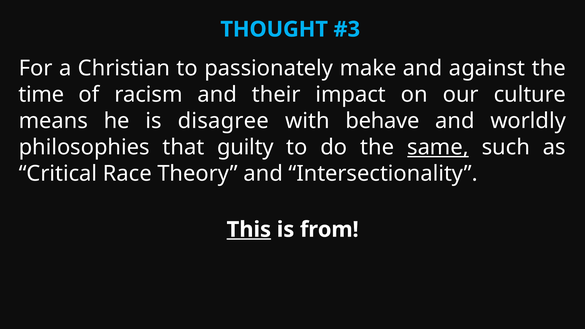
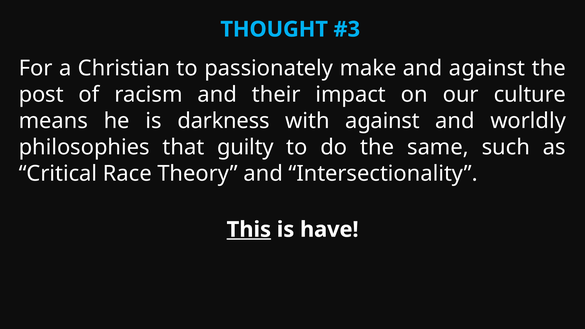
time: time -> post (41, 95)
disagree: disagree -> darkness (224, 121)
with behave: behave -> against (383, 121)
same underline: present -> none (438, 147)
from: from -> have (329, 230)
